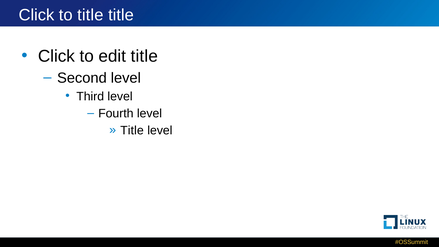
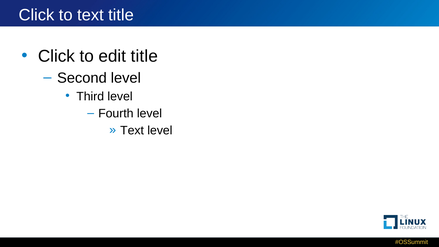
to title: title -> text (90, 15)
Title: Title -> Text (132, 130)
